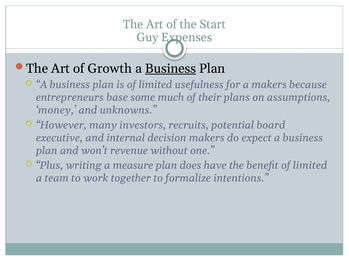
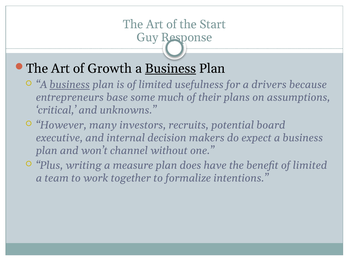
Expenses: Expenses -> Response (187, 38)
business underline: none -> present (70, 85)
a makers: makers -> drivers (269, 85)
money: money -> critical (56, 111)
revenue: revenue -> channel (129, 151)
